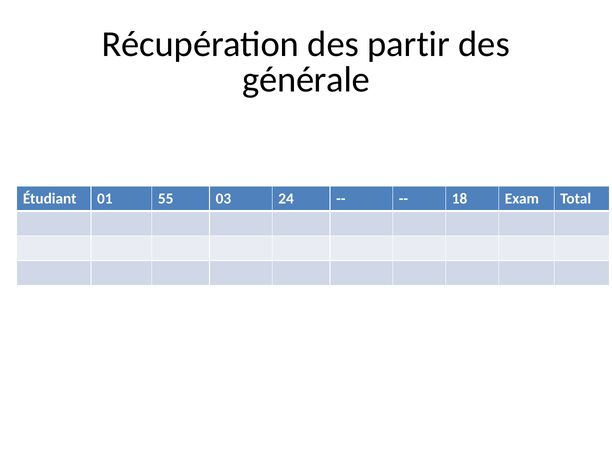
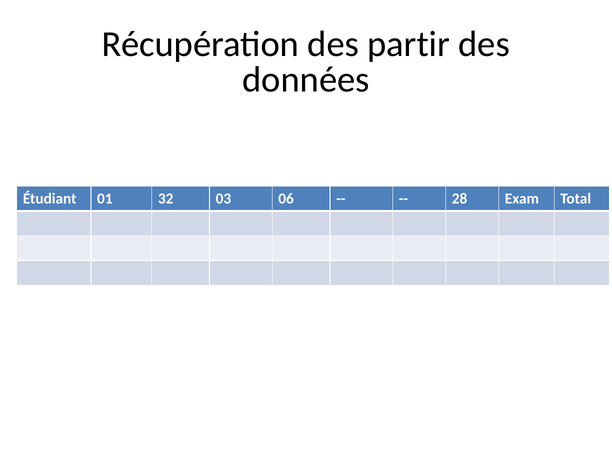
générale: générale -> données (306, 80)
55: 55 -> 32 (166, 199)
24: 24 -> 06 (286, 199)
18: 18 -> 28 (460, 199)
